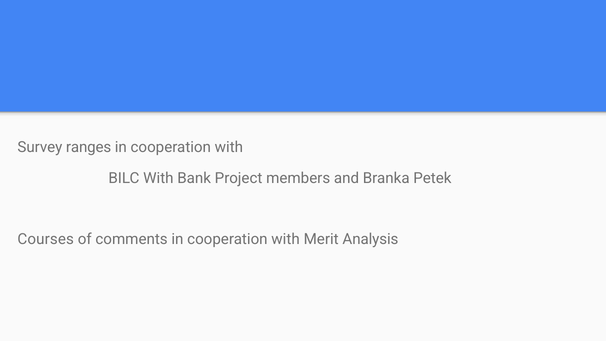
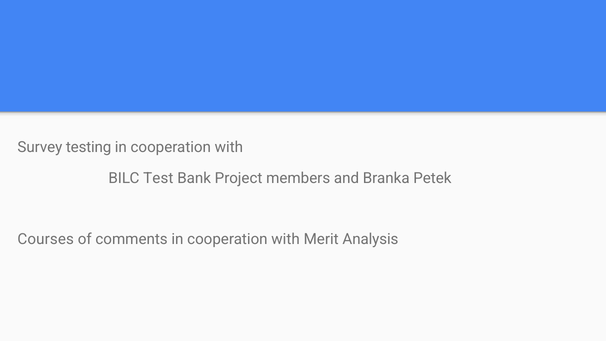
ranges: ranges -> testing (89, 147)
BILC With: With -> Test (158, 178)
